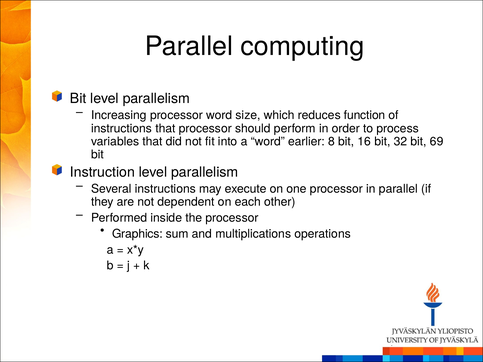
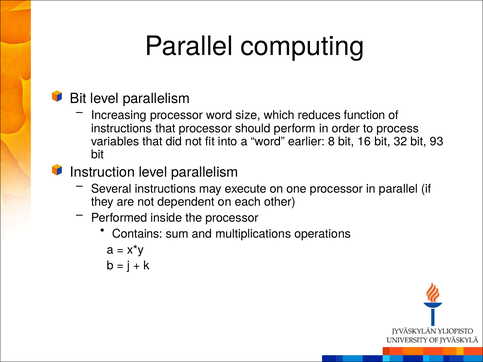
69: 69 -> 93 (437, 141)
Graphics: Graphics -> Contains (137, 234)
